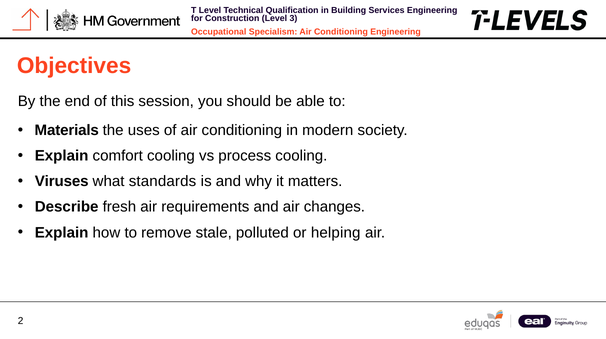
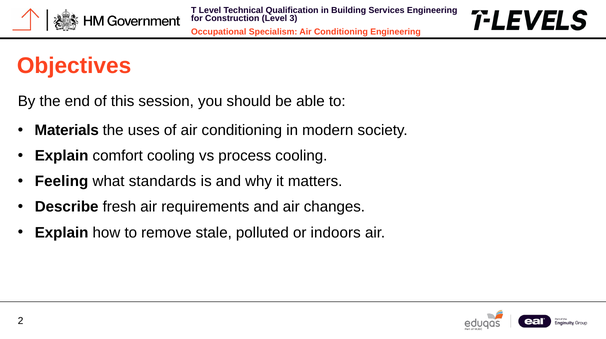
Viruses: Viruses -> Feeling (62, 181)
helping: helping -> indoors (336, 232)
